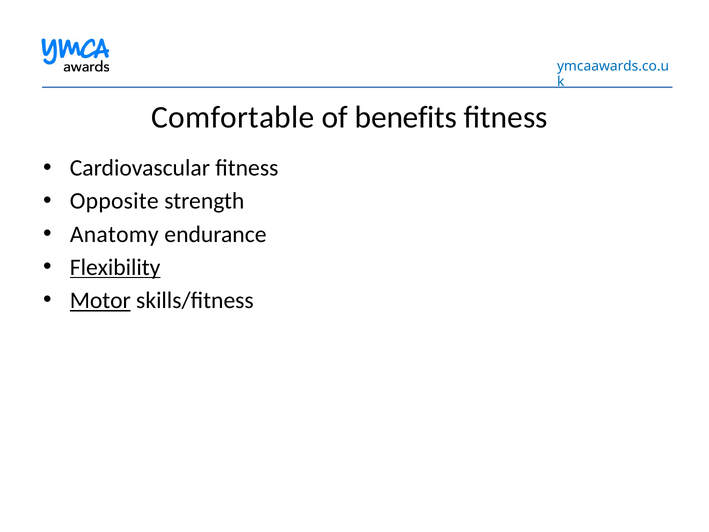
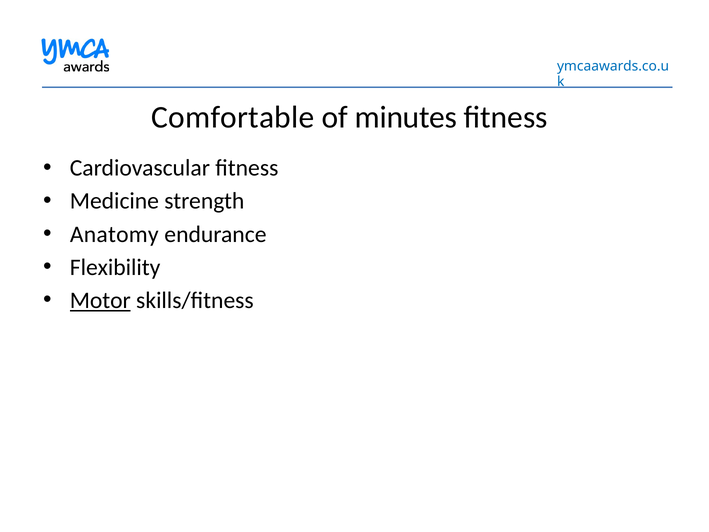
benefits: benefits -> minutes (406, 117)
Opposite: Opposite -> Medicine (114, 201)
Flexibility underline: present -> none (115, 267)
